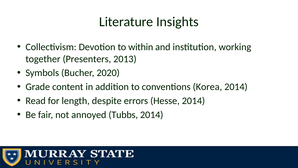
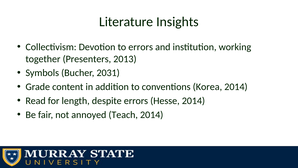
to within: within -> errors (141, 47)
2020: 2020 -> 2031 (108, 73)
Tubbs: Tubbs -> Teach (123, 115)
